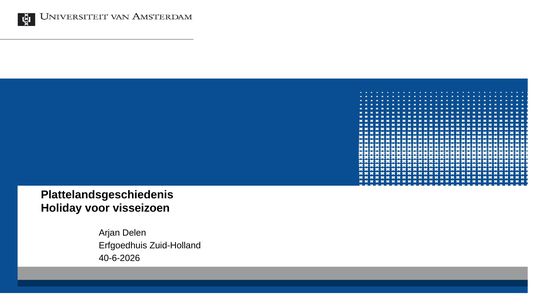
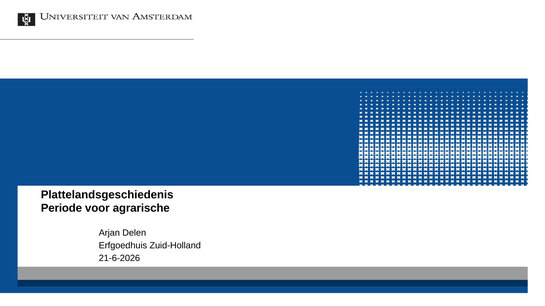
Holiday: Holiday -> Periode (61, 209)
visseizoen: visseizoen -> agrarische (141, 209)
40-6-2026: 40-6-2026 -> 21-6-2026 (119, 259)
